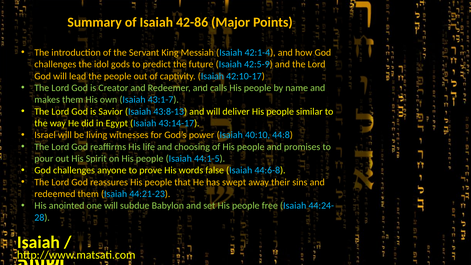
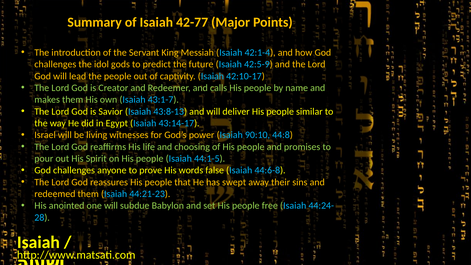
42-86: 42-86 -> 42-77 (192, 22)
40:10: 40:10 -> 90:10 (258, 135)
